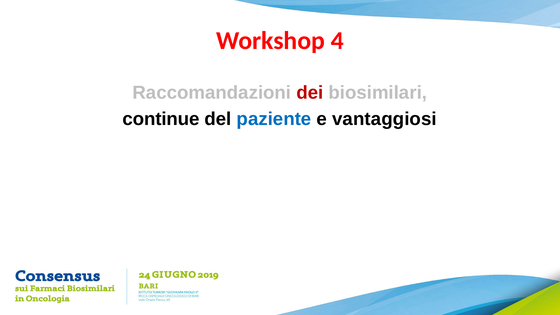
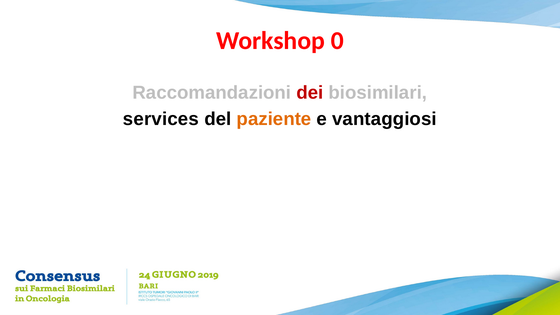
4: 4 -> 0 (337, 41)
continue: continue -> services (161, 119)
paziente colour: blue -> orange (274, 119)
